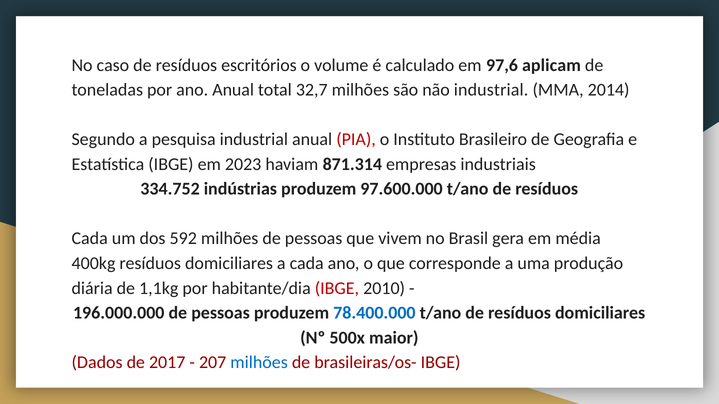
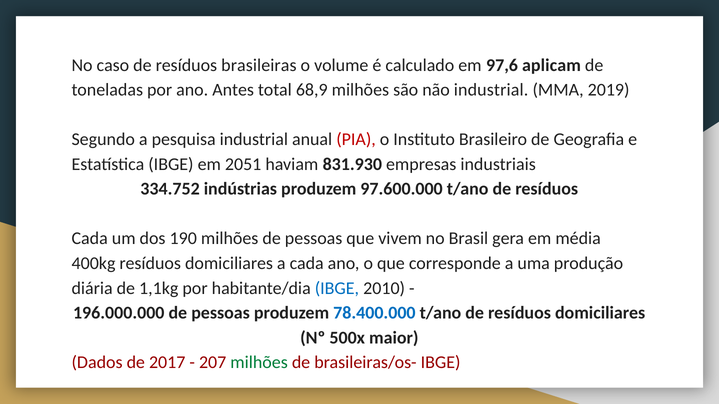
escritórios: escritórios -> brasileiras (259, 65)
ano Anual: Anual -> Antes (233, 90)
32,7: 32,7 -> 68,9 (312, 90)
2014: 2014 -> 2019 (609, 90)
2023: 2023 -> 2051 (243, 164)
871.314: 871.314 -> 831.930 (352, 164)
592: 592 -> 190 (183, 239)
IBGE colour: red -> blue (337, 288)
milhões colour: blue -> green (259, 363)
